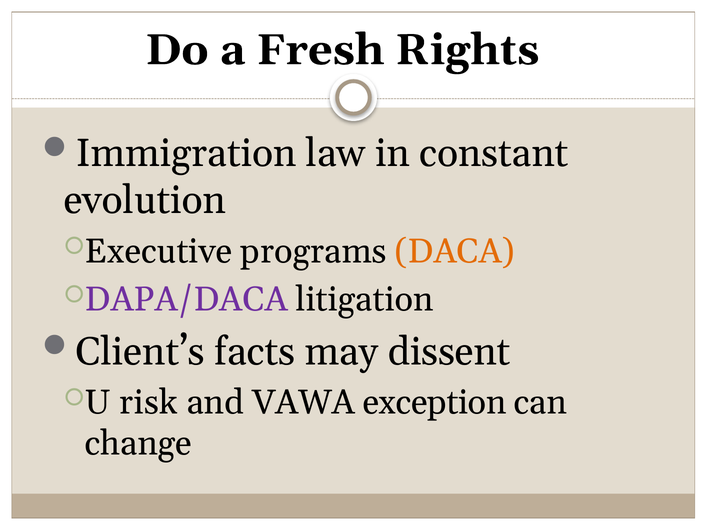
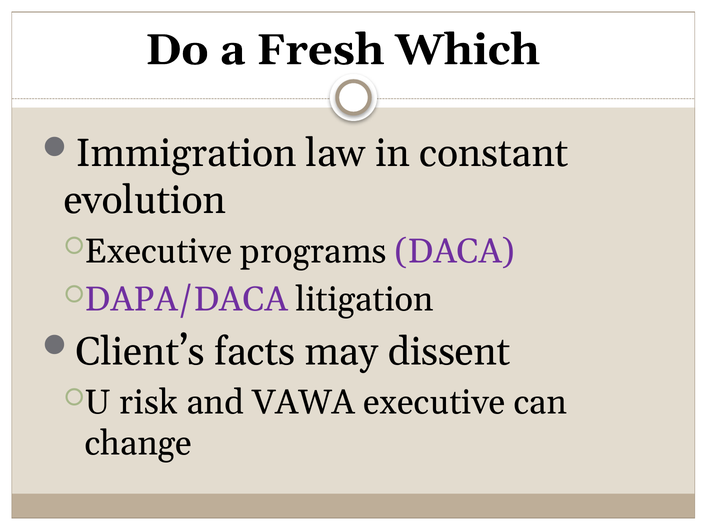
Rights: Rights -> Which (467, 50)
DACA colour: orange -> purple (455, 251)
VAWA exception: exception -> executive (434, 403)
